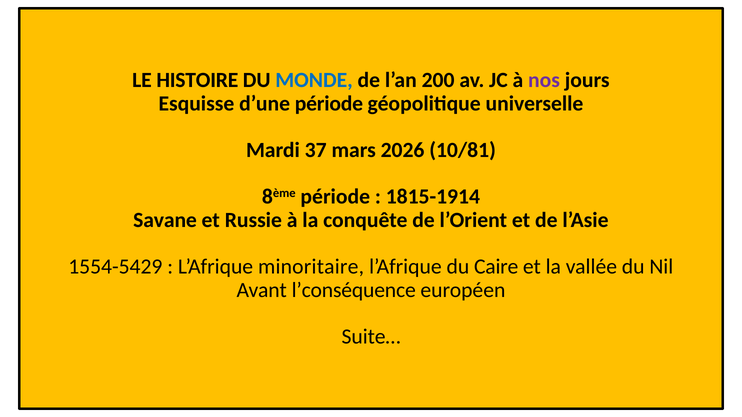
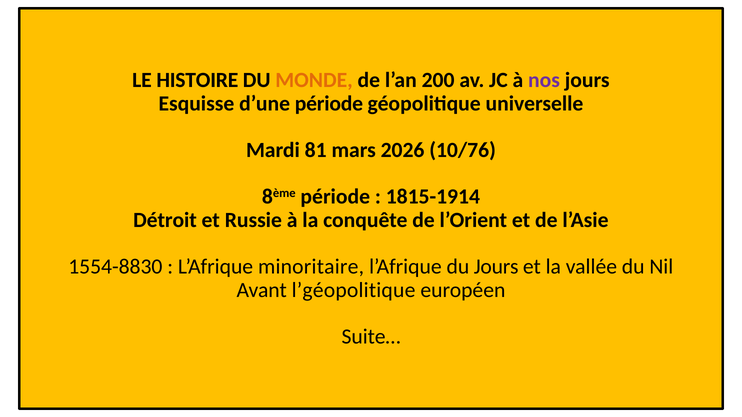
MONDE colour: blue -> orange (314, 80)
37: 37 -> 81 (316, 150)
10/81: 10/81 -> 10/76 (463, 150)
Savane: Savane -> Détroit (165, 220)
1554-5429: 1554-5429 -> 1554-8830 (115, 267)
du Caire: Caire -> Jours (496, 267)
l’conséquence: l’conséquence -> l’géopolitique (354, 290)
